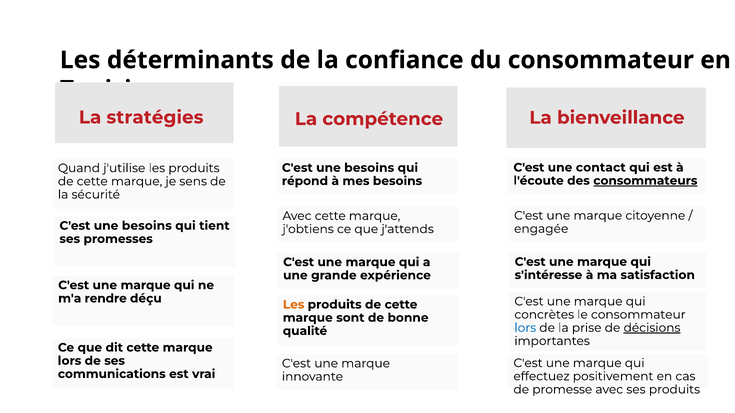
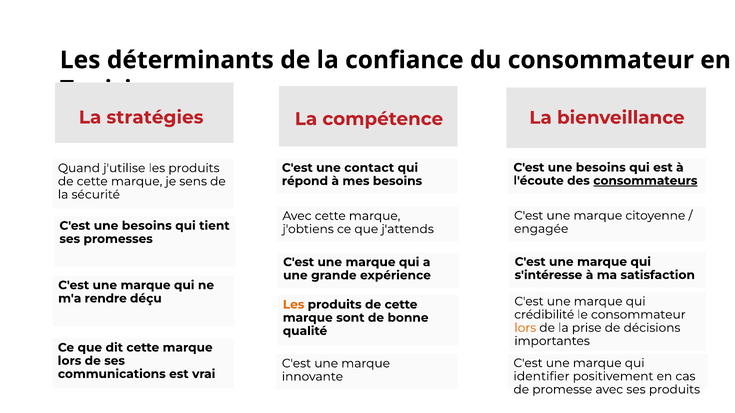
contact: contact -> besoins (601, 168)
besoins: besoins -> contact (369, 168)
concrètes: concrètes -> crédibilité (544, 315)
lors colour: blue -> orange (525, 328)
décisions underline: present -> none (652, 328)
effectuez: effectuez -> identifier (541, 377)
